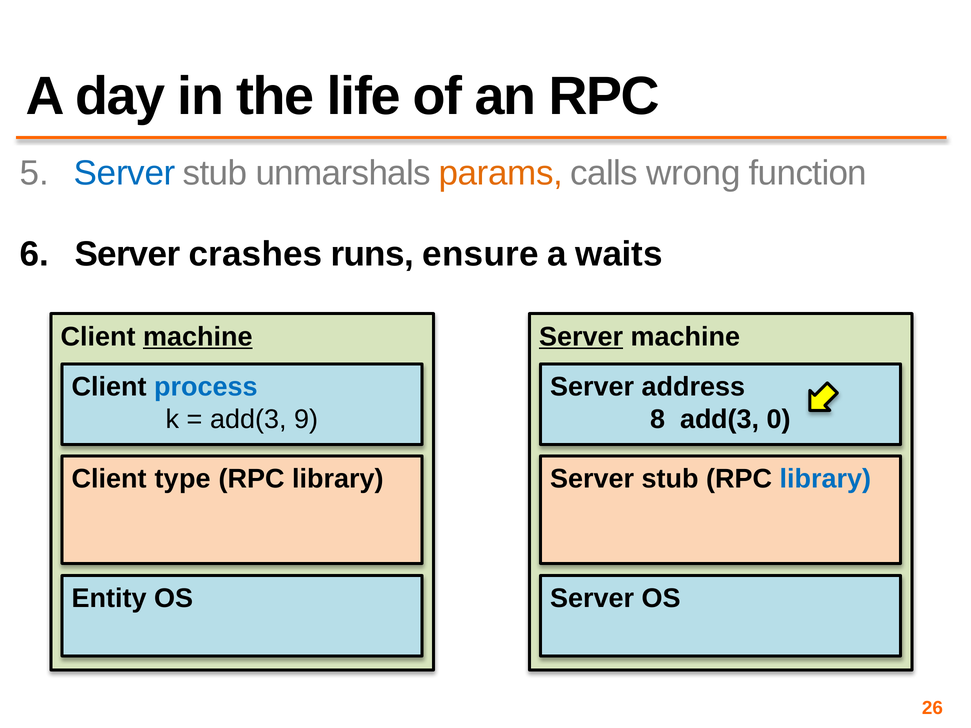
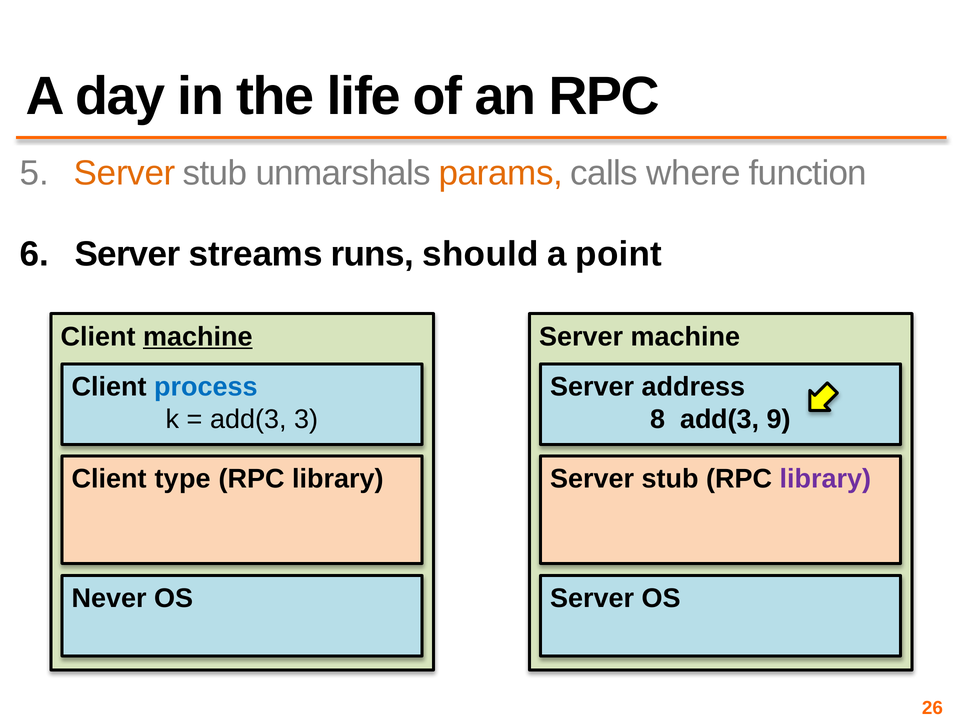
Server colour: blue -> orange (125, 173)
wrong: wrong -> where (693, 173)
crashes: crashes -> streams (256, 254)
ensure: ensure -> should (480, 254)
waits: waits -> point (619, 254)
Server underline: present -> none (581, 337)
9: 9 -> 3 (306, 419)
0: 0 -> 9 (779, 419)
library colour: blue -> purple (826, 479)
Entity: Entity -> Never (109, 599)
